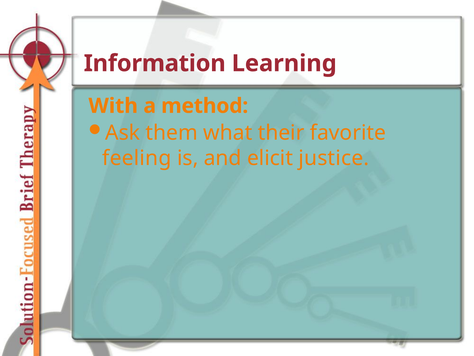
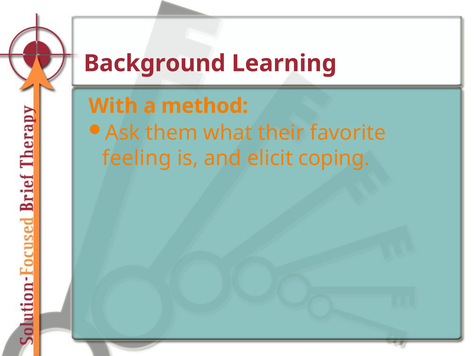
Information: Information -> Background (155, 63)
justice: justice -> coping (334, 158)
